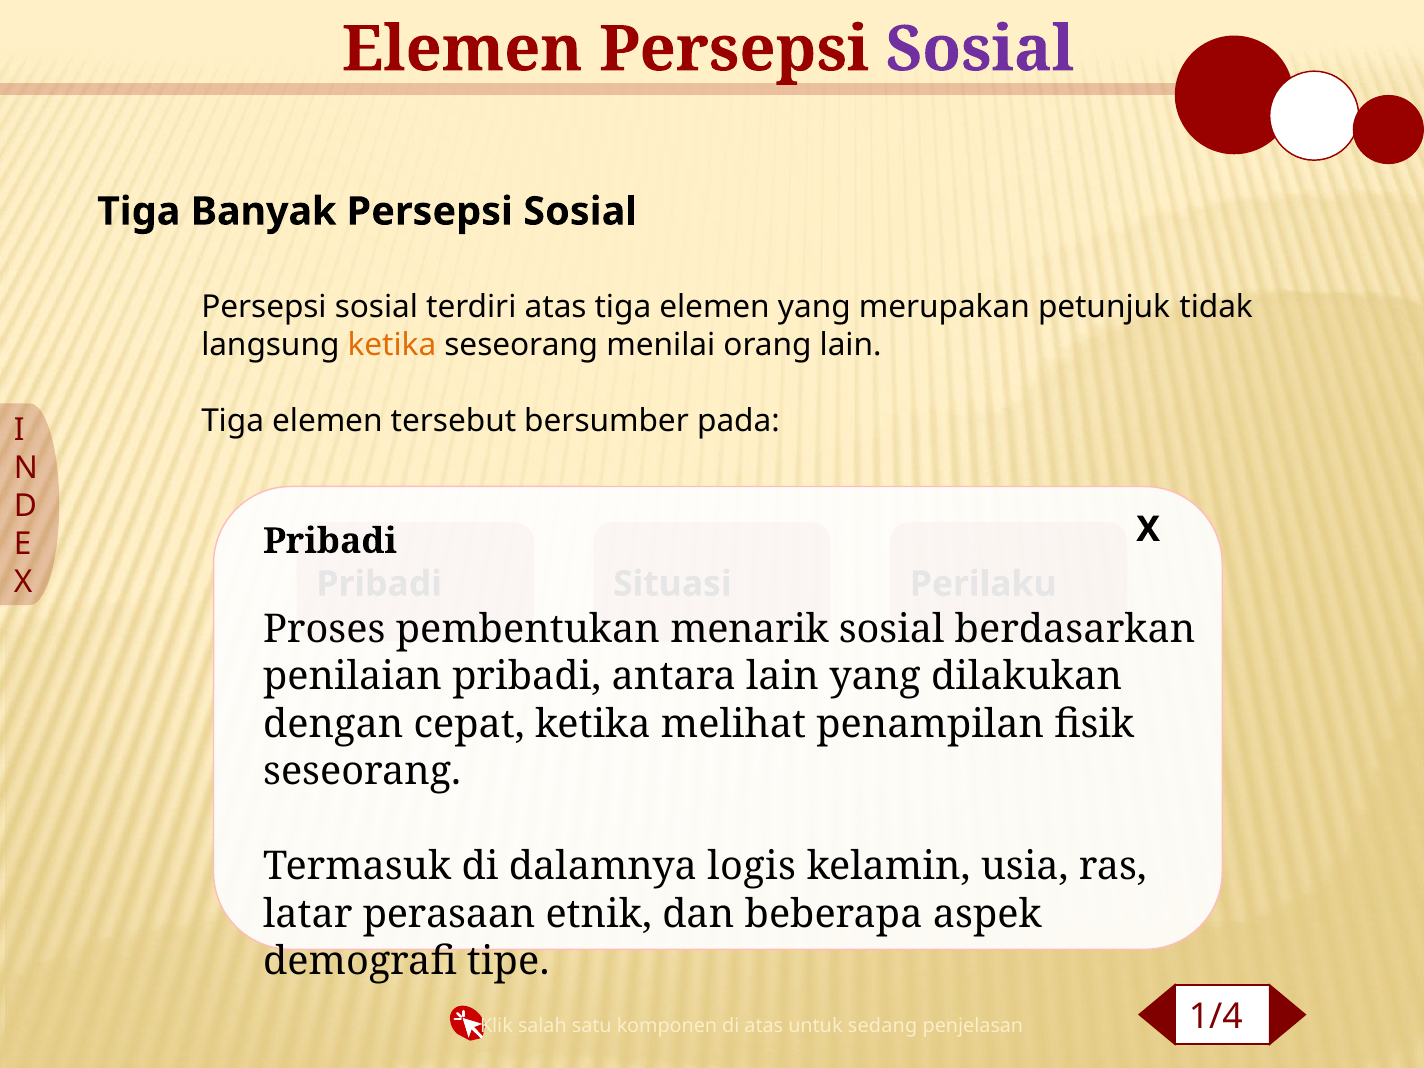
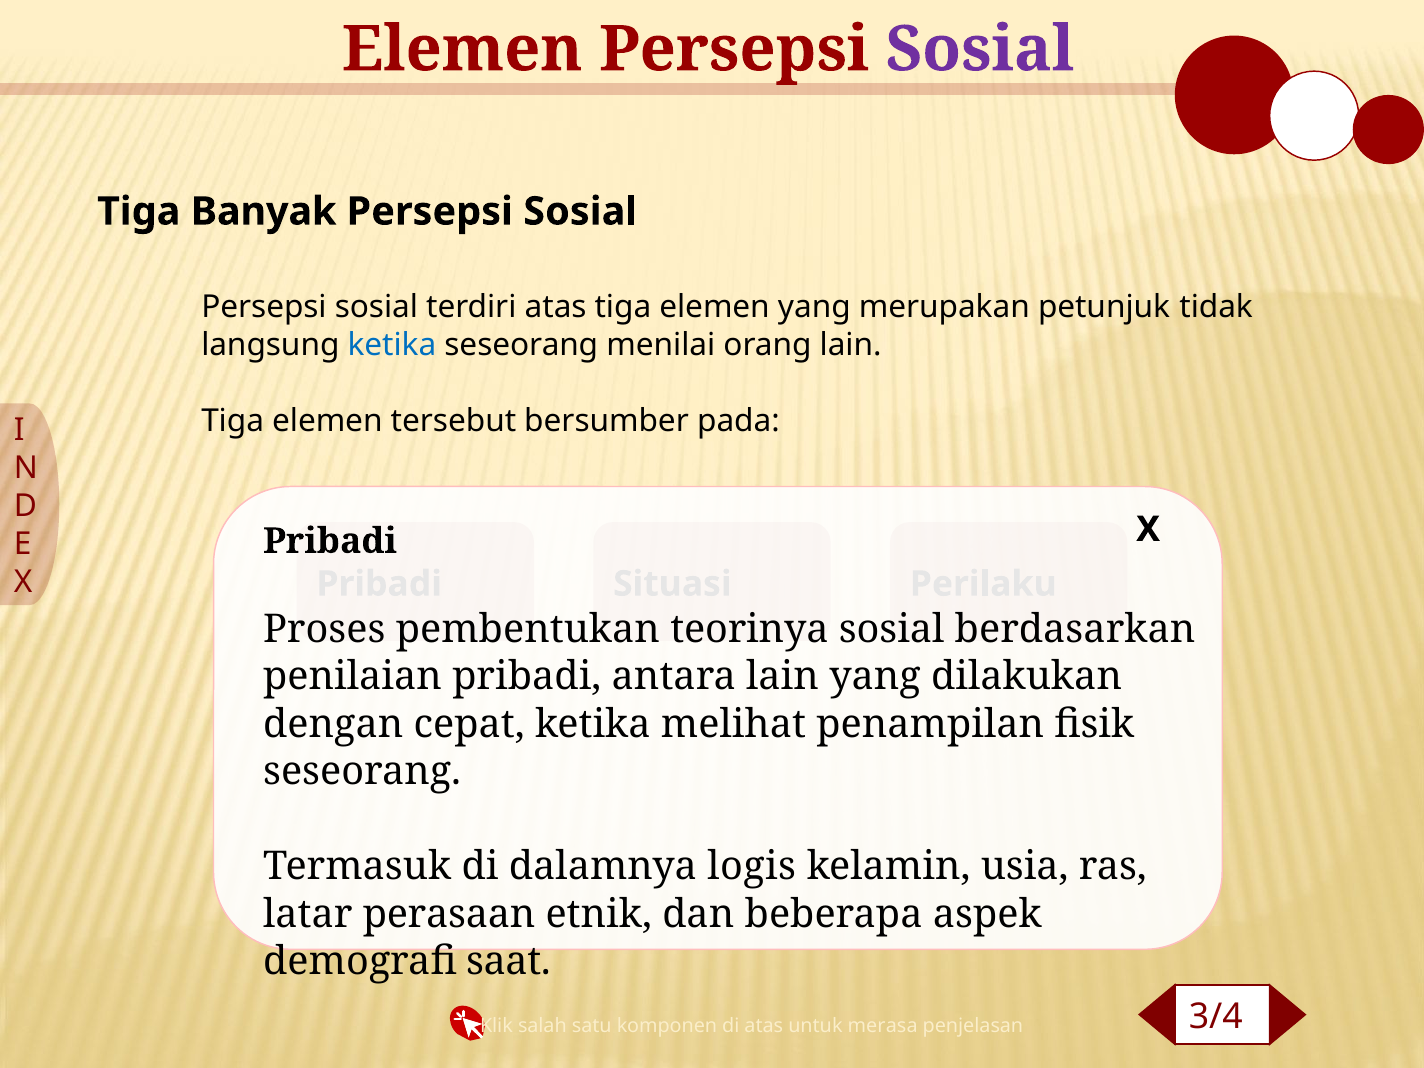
ketika colour: orange -> blue (392, 345)
menarik: menarik -> teorinya (749, 629)
tipe: tipe -> saat (508, 962)
1/4: 1/4 -> 3/4 (1216, 1017)
sedang: sedang -> merasa (883, 1026)
